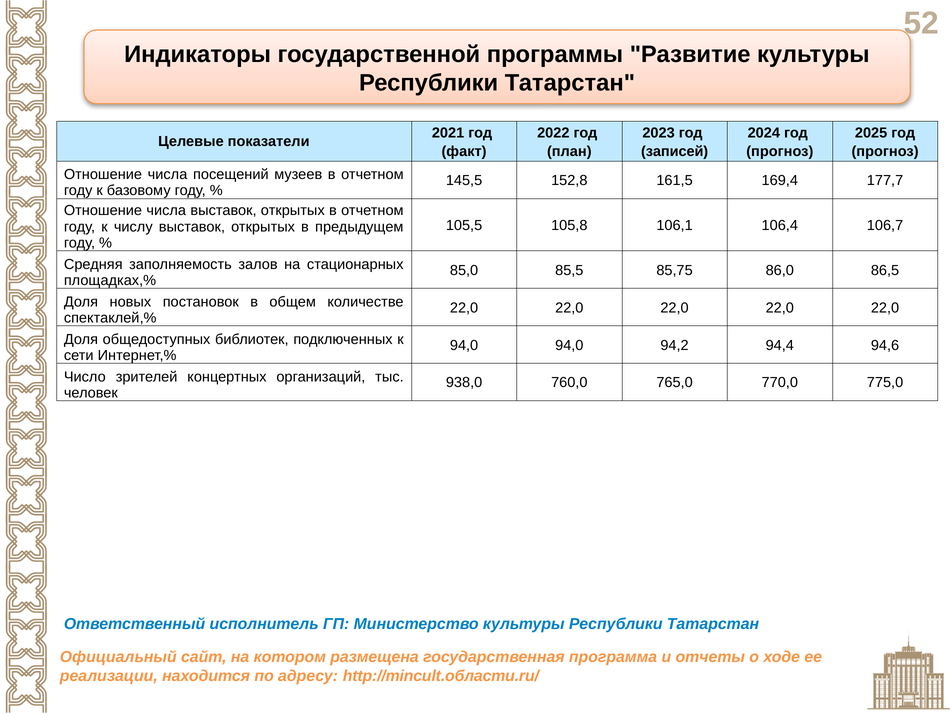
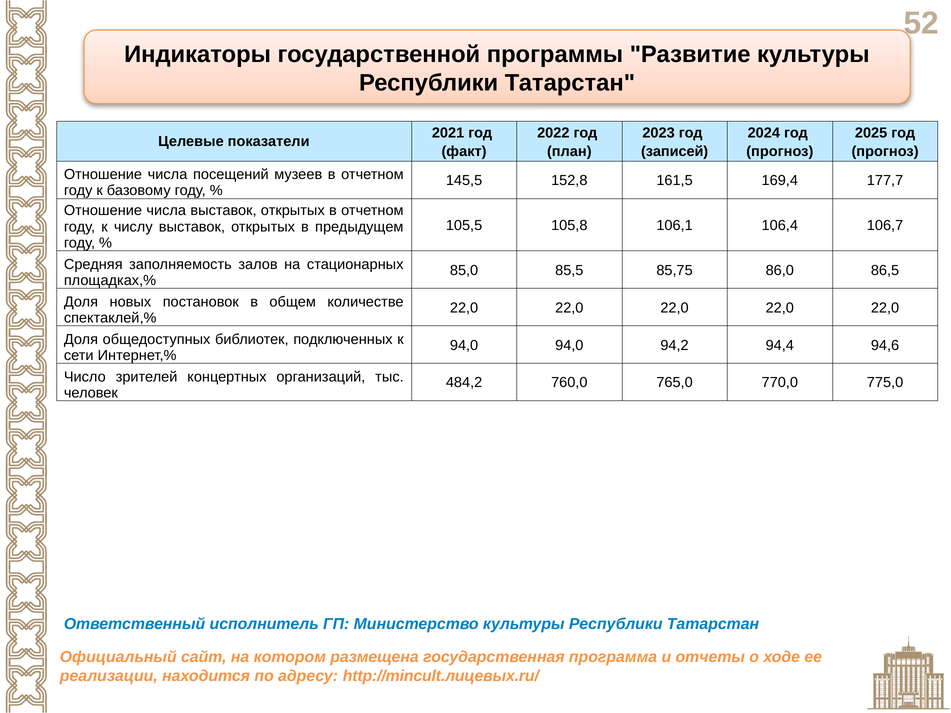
938,0: 938,0 -> 484,2 (464, 383)
http://mincult.области.ru/: http://mincult.области.ru/ -> http://mincult.лицевых.ru/ (441, 676)
